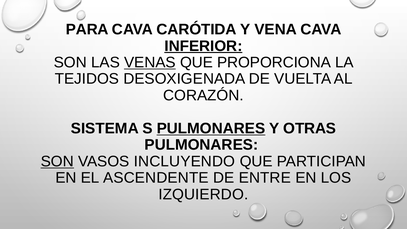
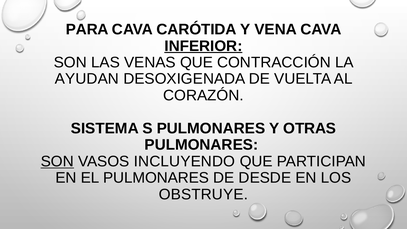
VENAS underline: present -> none (150, 62)
PROPORCIONA: PROPORCIONA -> CONTRACCIÓN (274, 62)
TEJIDOS: TEJIDOS -> AYUDAN (87, 79)
PULMONARES underline: present -> none (211, 128)
EL ASCENDENTE: ASCENDENTE -> PULMONARES (156, 178)
ENTRE: ENTRE -> DESDE (265, 178)
IZQUIERDO: IZQUIERDO -> OBSTRUYE (203, 194)
